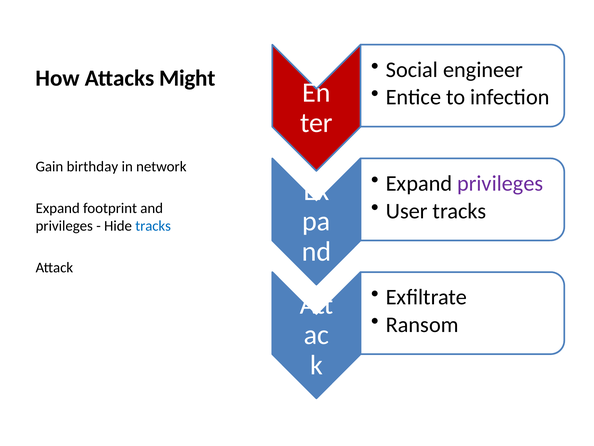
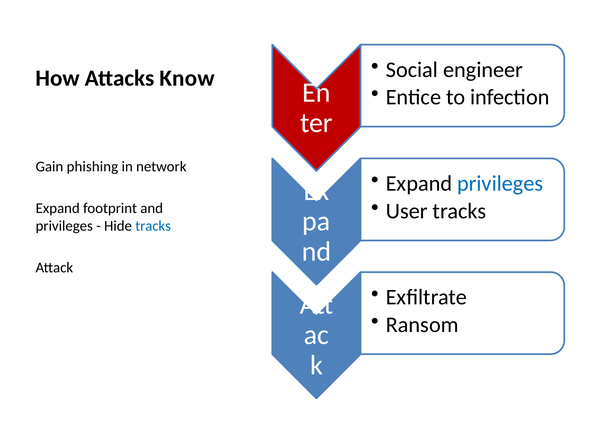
Might: Might -> Know (187, 78)
birthday: birthday -> phishing (92, 166)
privileges colour: purple -> blue (500, 183)
